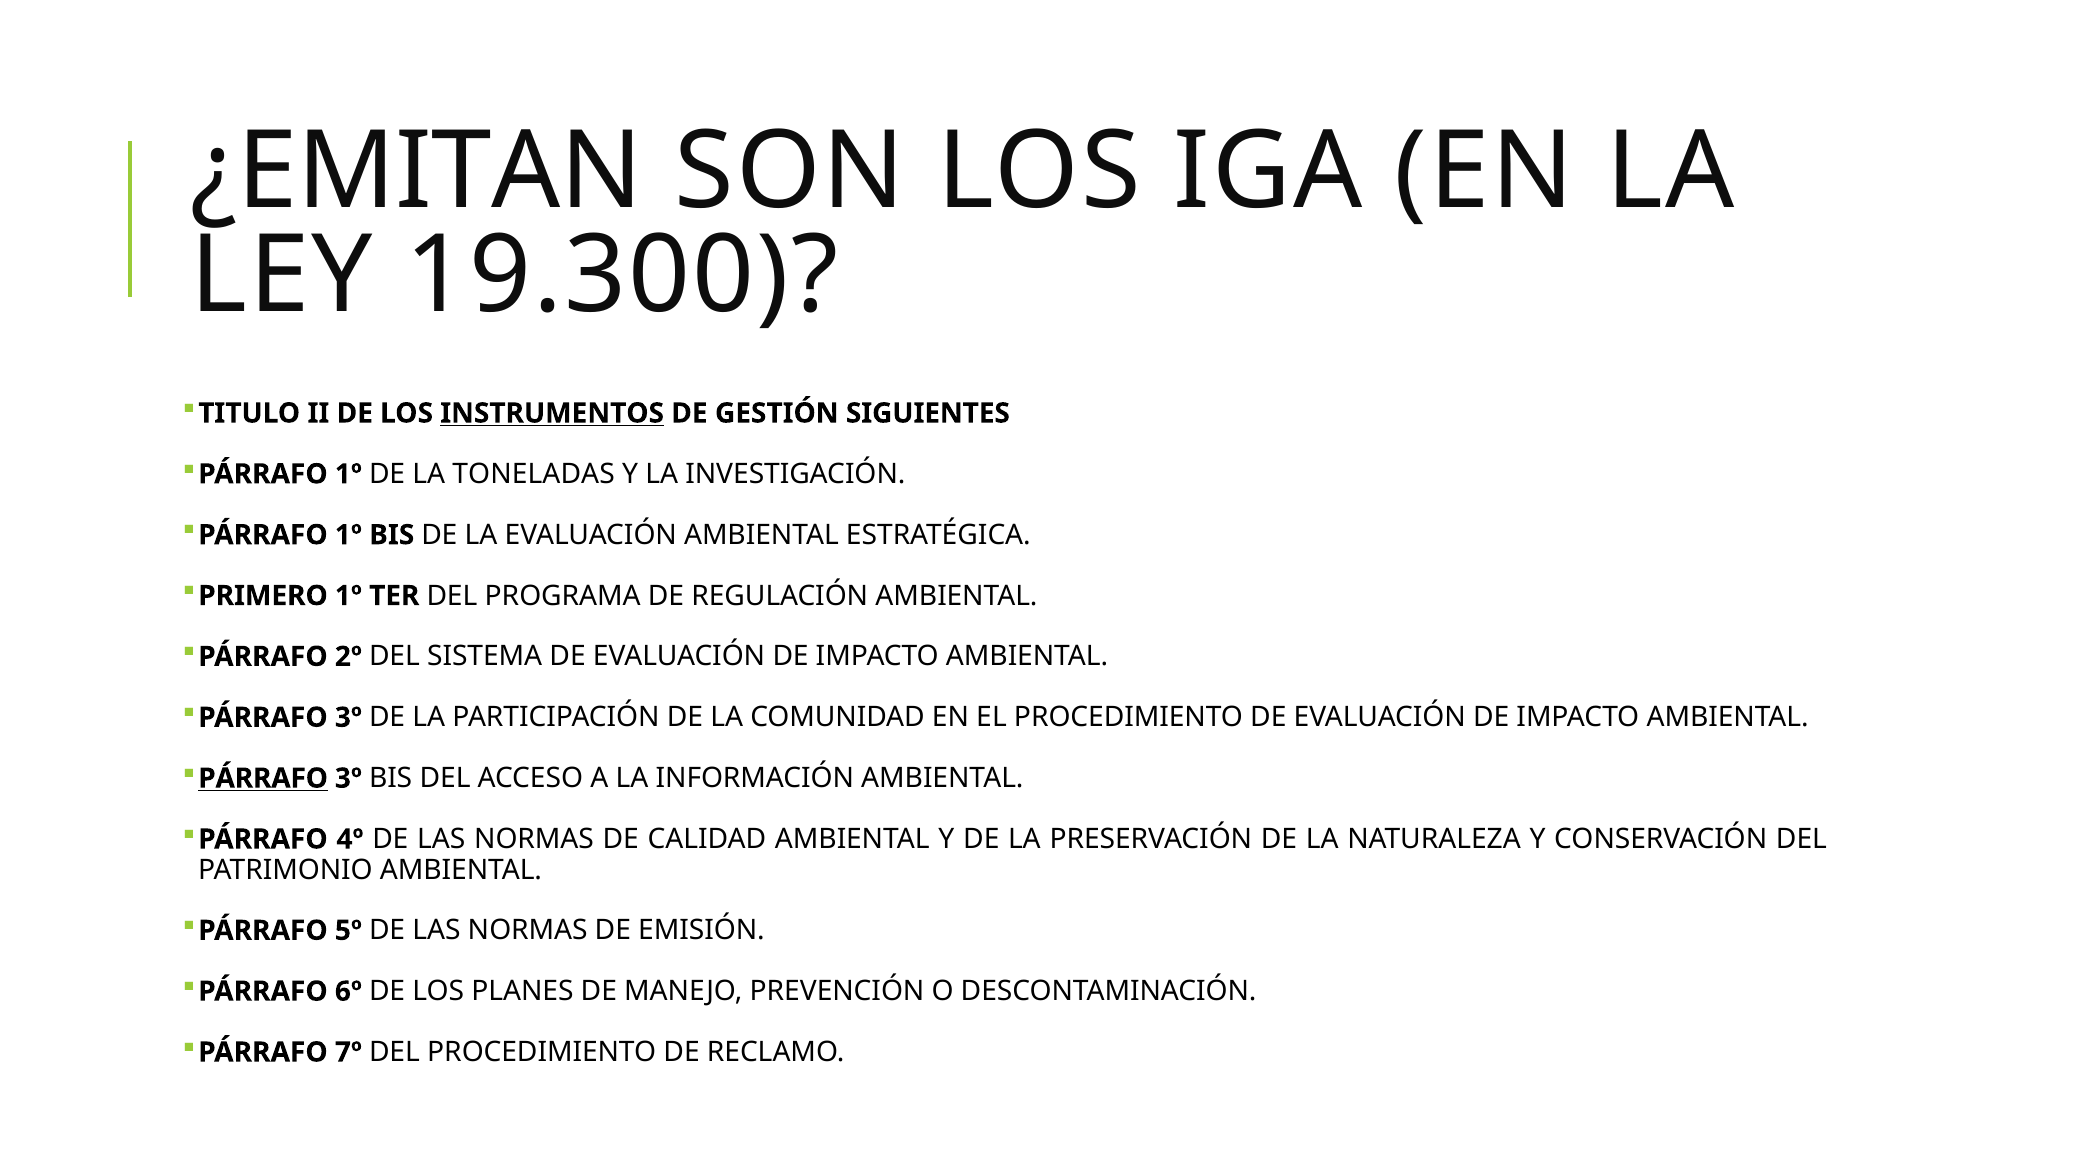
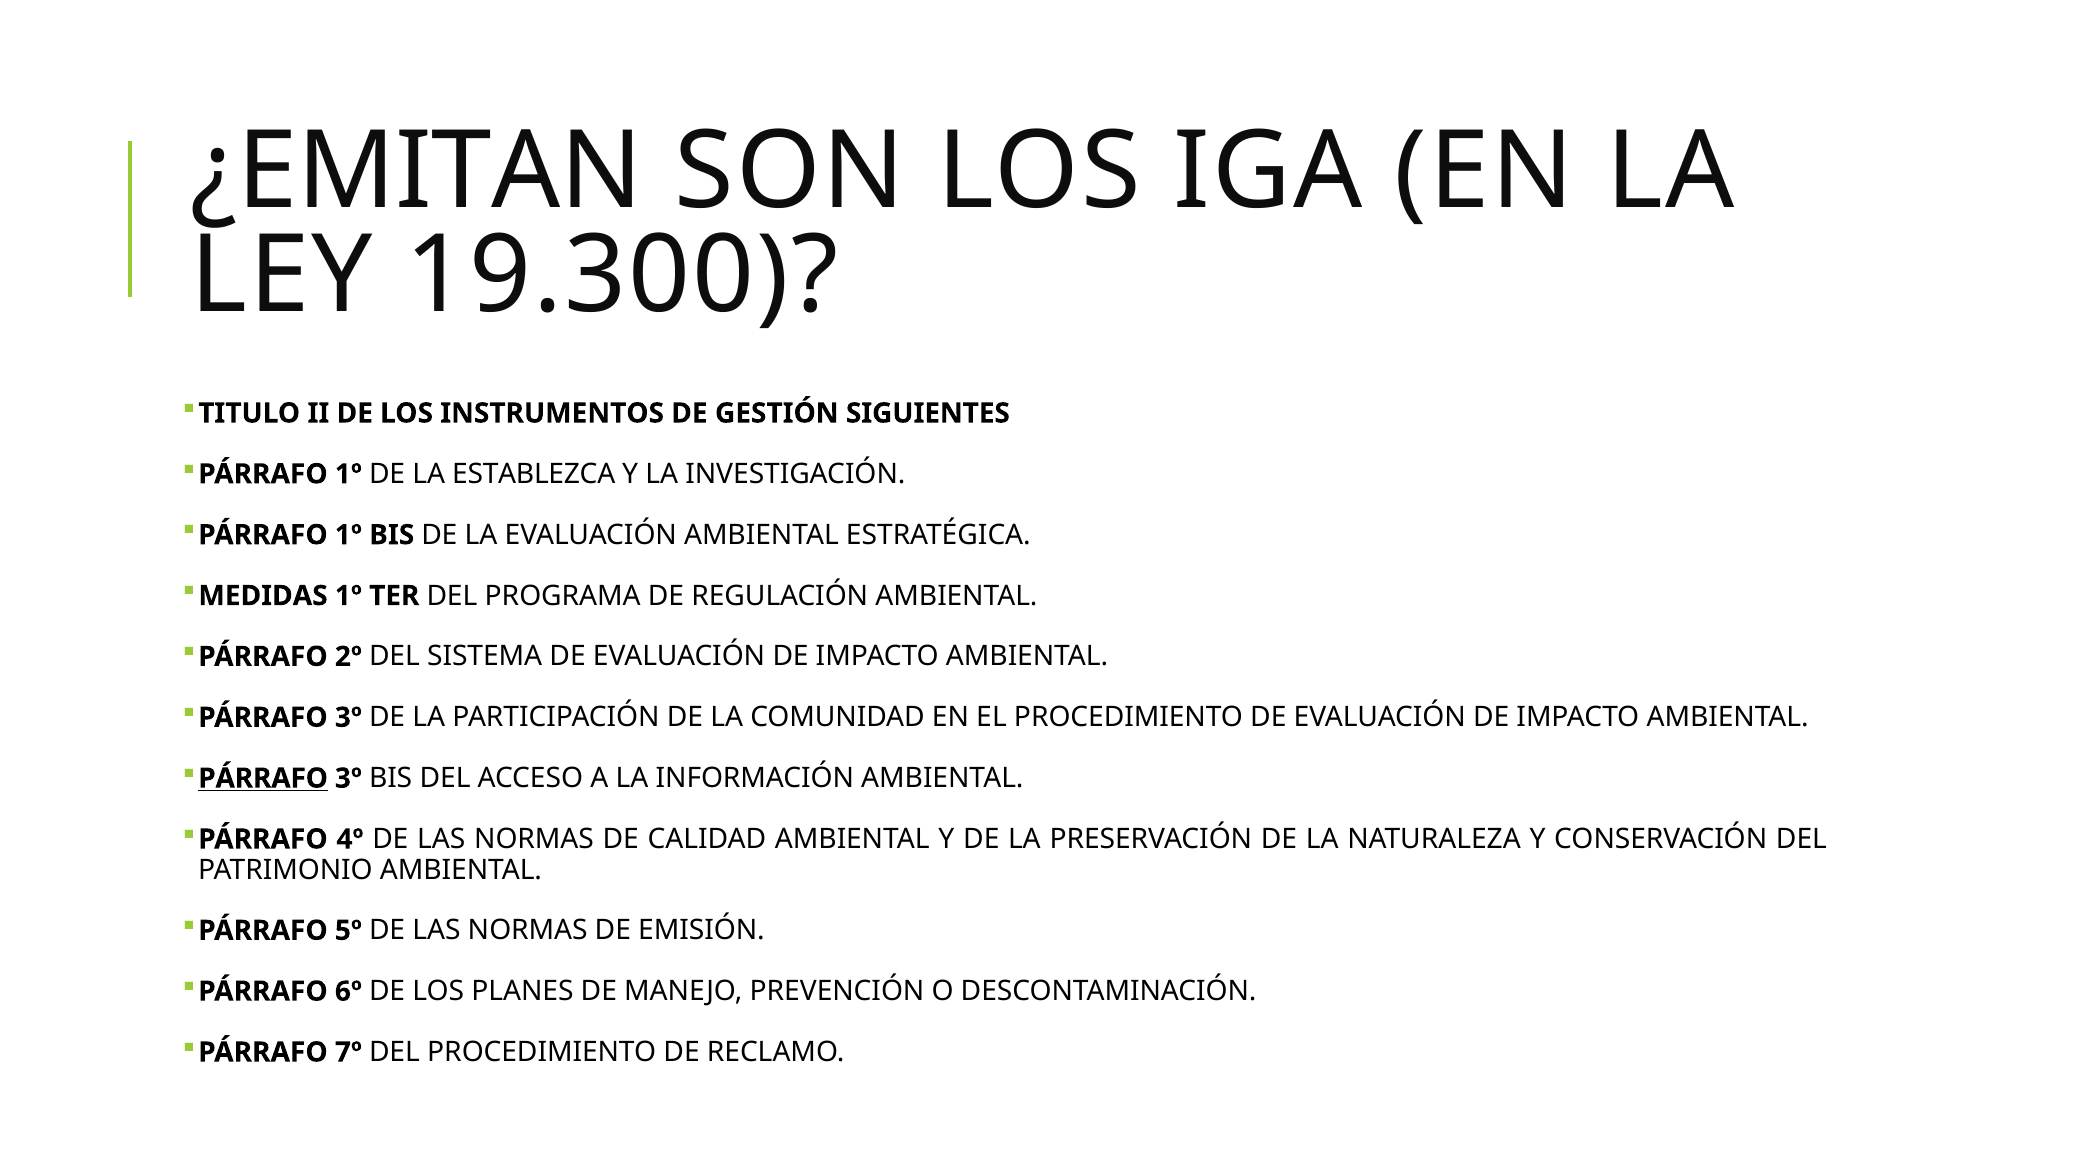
INSTRUMENTOS underline: present -> none (552, 413)
TONELADAS: TONELADAS -> ESTABLEZCA (534, 474)
PRIMERO: PRIMERO -> MEDIDAS (263, 596)
